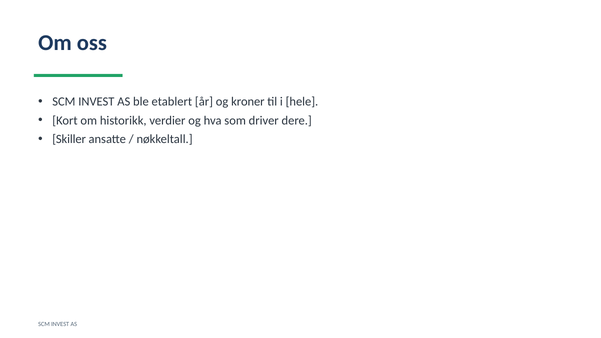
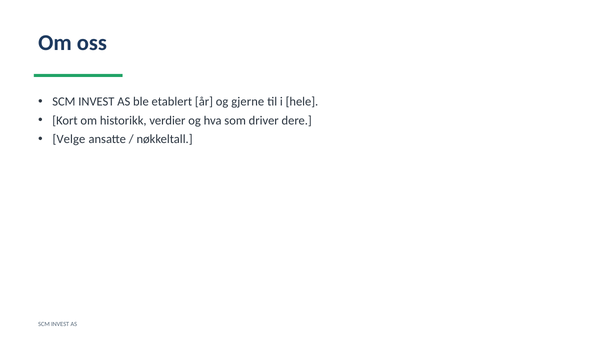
kroner: kroner -> gjerne (248, 102)
Skiller: Skiller -> Velge (69, 139)
